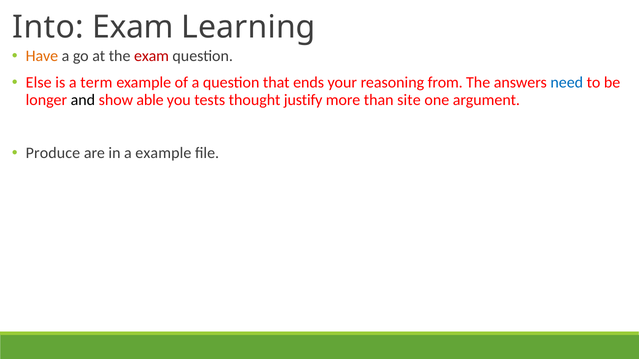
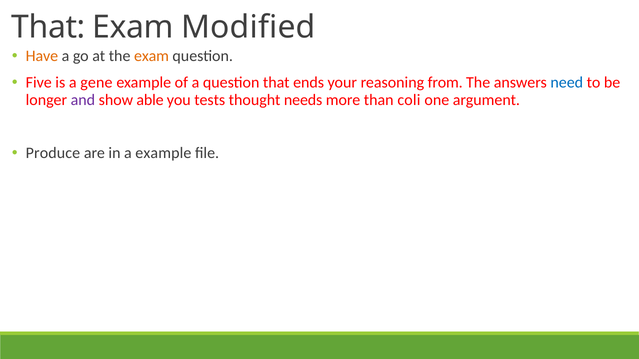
Into: Into -> That (48, 27)
Learning: Learning -> Modified (248, 27)
exam colour: red -> orange (152, 56)
Else: Else -> Five (39, 83)
term: term -> gene (96, 83)
and colour: black -> purple (83, 100)
justify: justify -> needs (303, 100)
site: site -> coli (409, 100)
